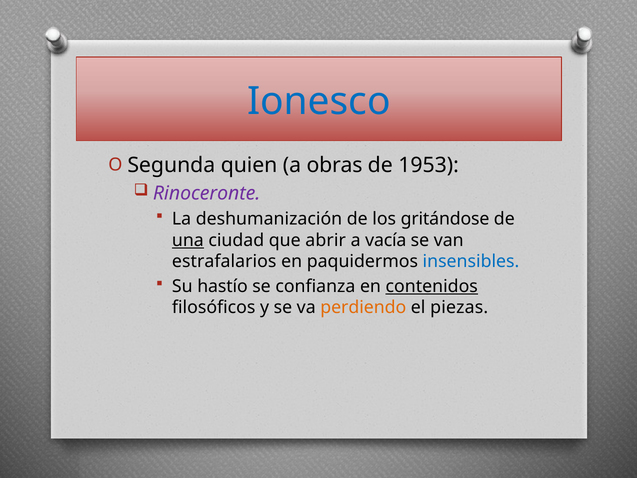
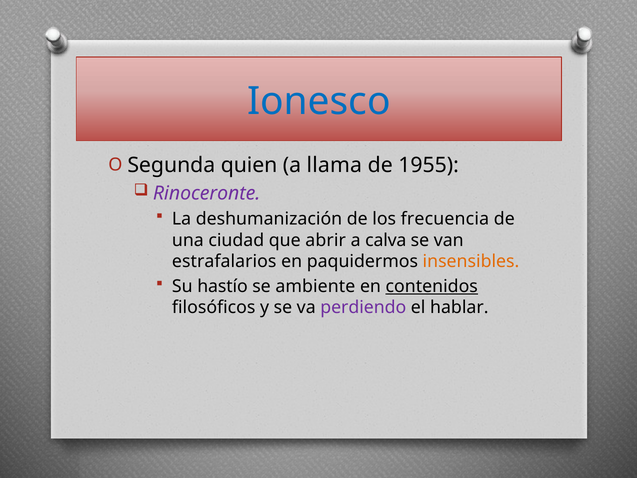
obras: obras -> llama (334, 165)
1953: 1953 -> 1955 (429, 165)
gritándose: gritándose -> frecuencia (445, 219)
una underline: present -> none (188, 240)
vacía: vacía -> calva (386, 240)
insensibles colour: blue -> orange (471, 261)
confianza: confianza -> ambiente (315, 286)
perdiendo colour: orange -> purple (363, 307)
piezas: piezas -> hablar (459, 307)
